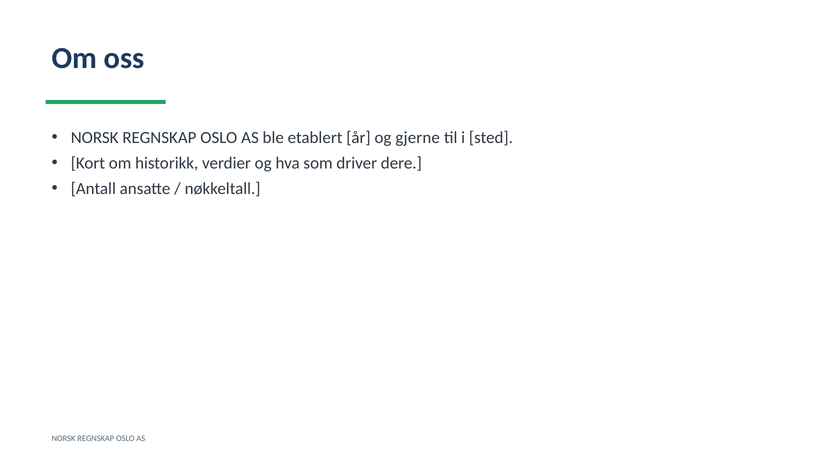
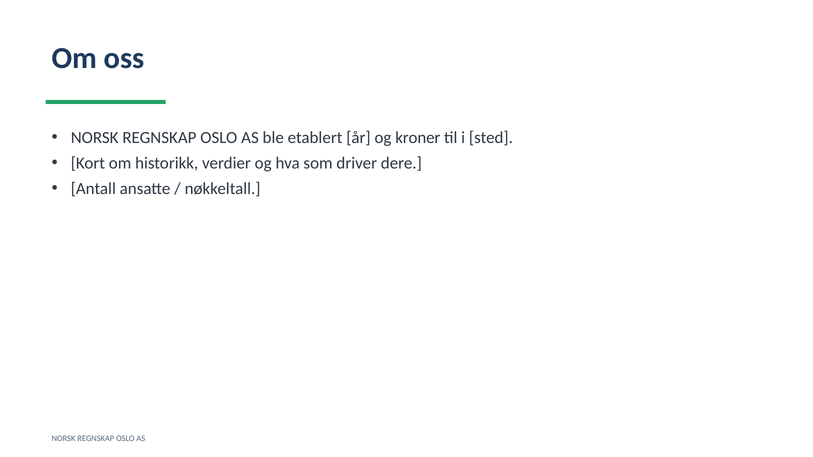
gjerne: gjerne -> kroner (418, 138)
